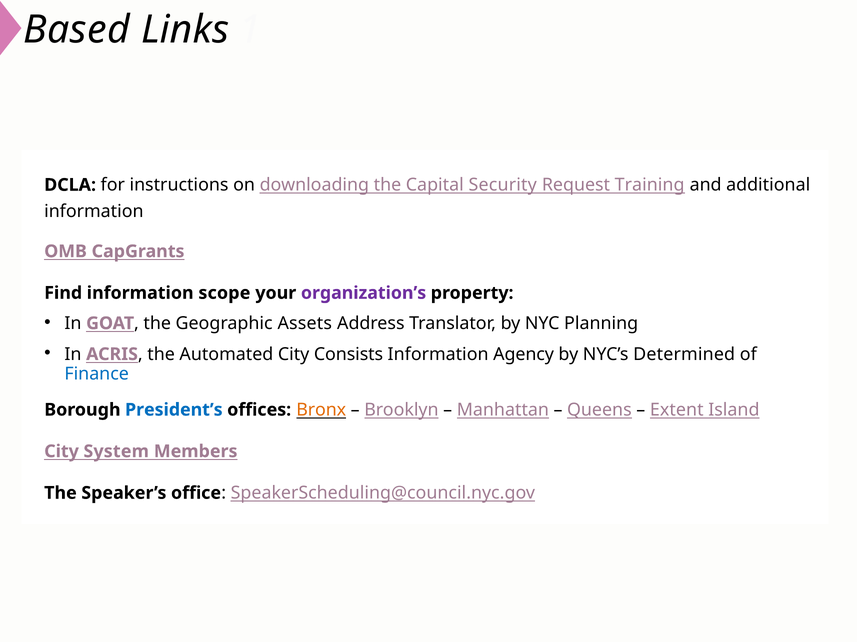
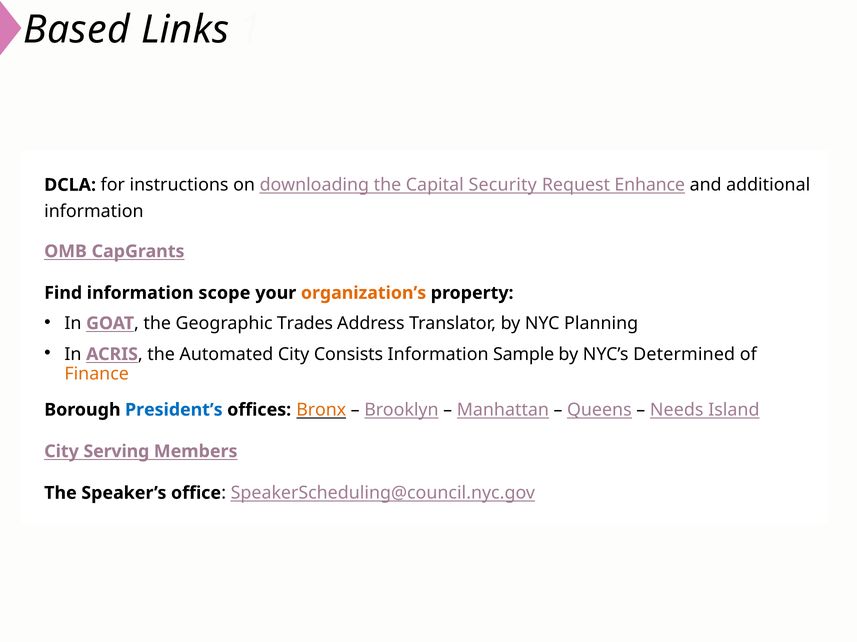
Training: Training -> Enhance (650, 185)
organization’s colour: purple -> orange (364, 293)
Assets: Assets -> Trades (305, 324)
Agency: Agency -> Sample (524, 355)
Finance colour: blue -> orange (97, 374)
Extent: Extent -> Needs (677, 410)
System: System -> Serving (116, 452)
